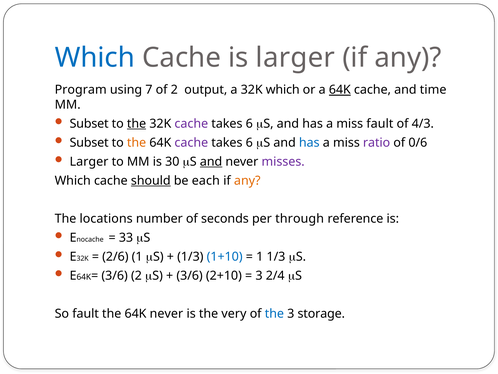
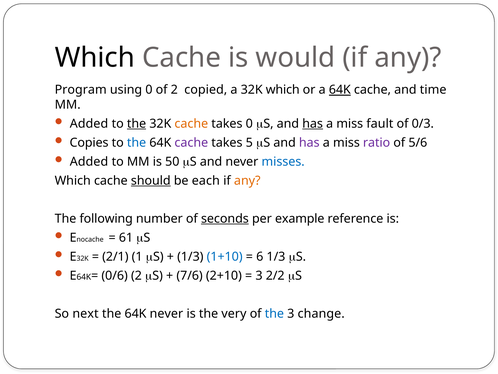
Which colour: blue -> black (95, 58)
is larger: larger -> would (295, 58)
using 7: 7 -> 0 (149, 90)
output: output -> copied (206, 90)
Subset: Subset -> Added (89, 124)
cache colour: purple -> orange (191, 124)
6: 6 -> 0 (249, 124)
has underline: none -> present (313, 124)
4/3: 4/3 -> 0/3 (423, 124)
Subset: Subset -> Copies (89, 143)
the colour: orange -> blue (137, 143)
6: 6 -> 5 (249, 143)
has colour: blue -> purple (309, 143)
0/6: 0/6 -> 5/6 (418, 143)
Larger: Larger -> Added (89, 161)
30: 30 -> 50 (172, 161)
and underline: present -> none (211, 161)
misses colour: purple -> blue (283, 161)
locations: locations -> following (106, 218)
seconds underline: none -> present (225, 218)
through: through -> example (300, 218)
33: 33 -> 61 (126, 237)
2/6: 2/6 -> 2/1 (115, 256)
1: 1 -> 6 (260, 256)
3/6: 3/6 -> 0/6 (115, 275)
3/6: 3/6 -> 7/6 (190, 275)
2/4: 2/4 -> 2/2 (275, 275)
So fault: fault -> next (86, 313)
storage: storage -> change (321, 313)
